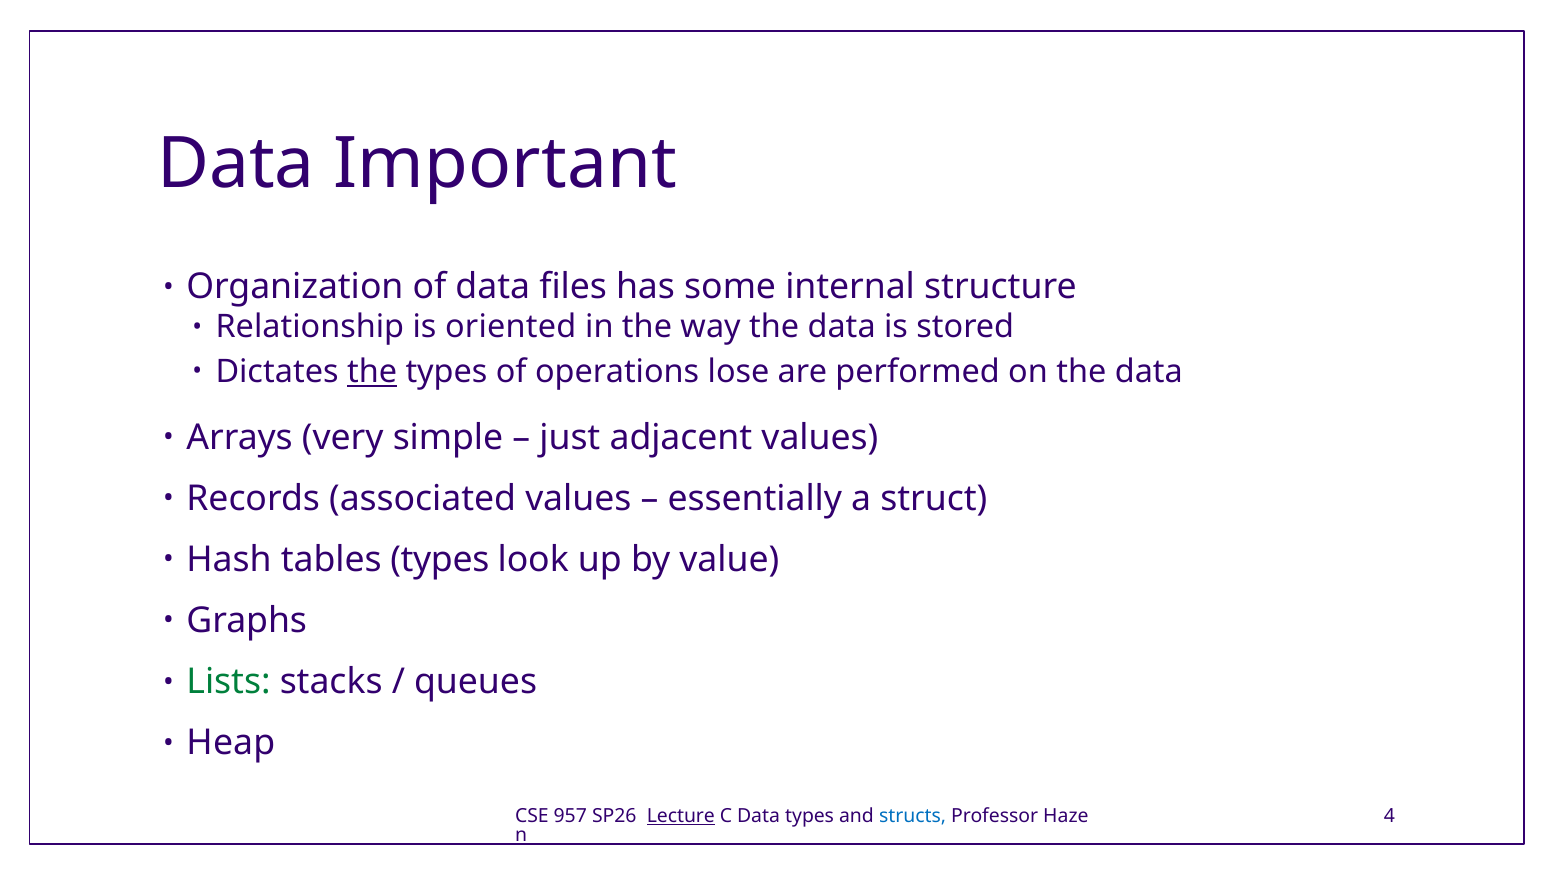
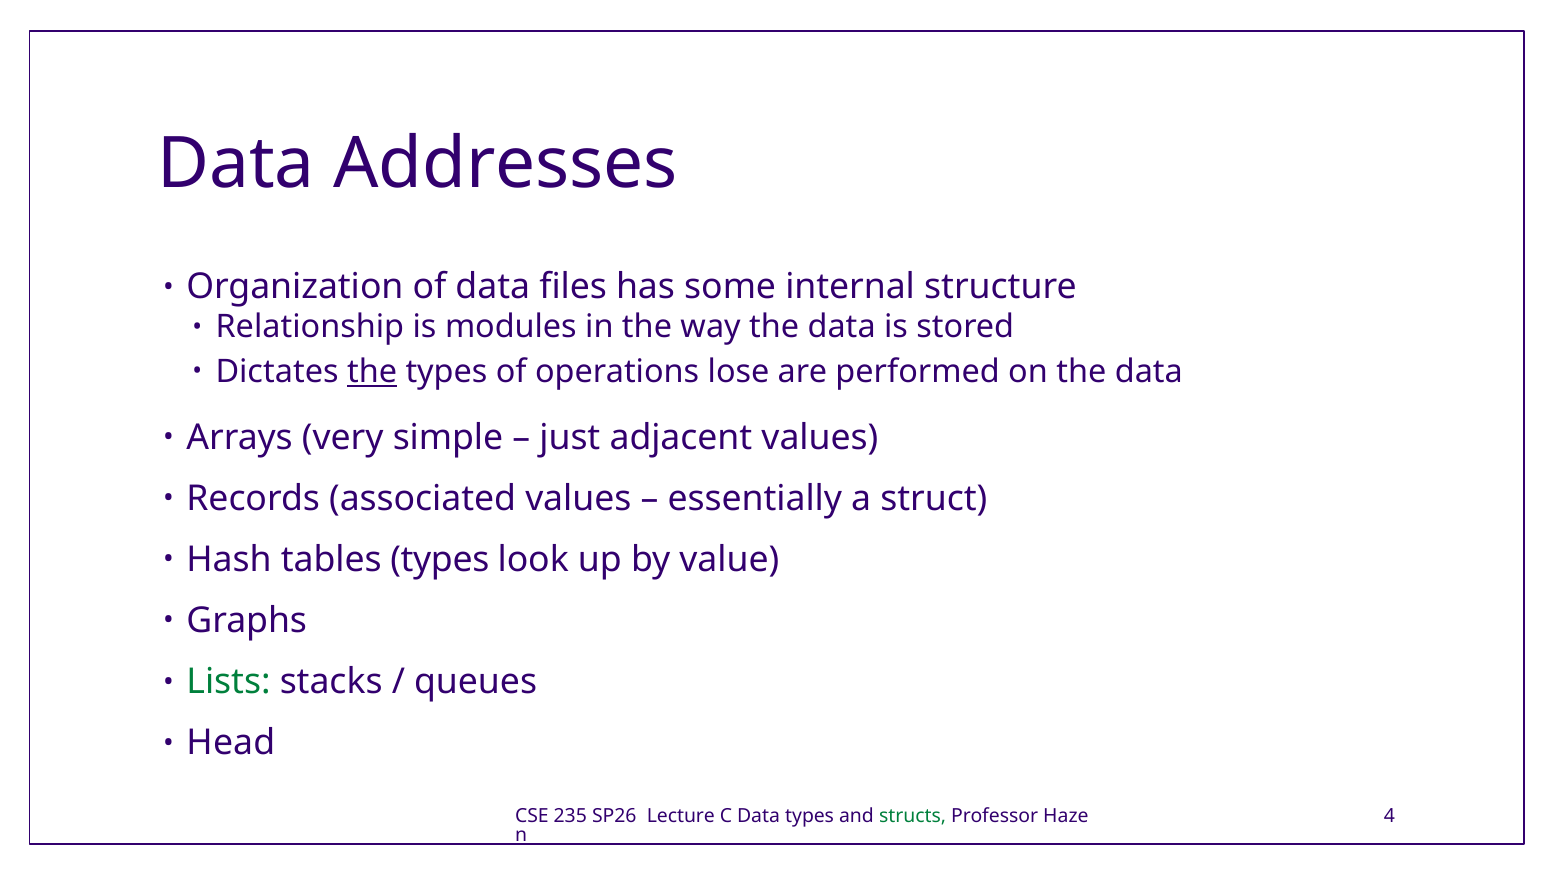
Important: Important -> Addresses (506, 164)
oriented: oriented -> modules (511, 327)
Heap: Heap -> Head (231, 743)
957: 957 -> 235 (570, 816)
Lecture underline: present -> none (681, 816)
structs colour: blue -> green (913, 816)
